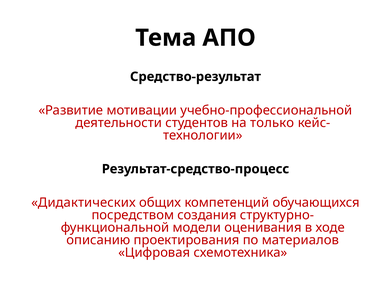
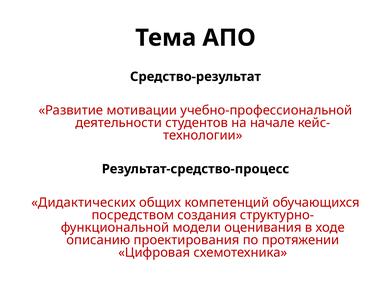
только: только -> начале (272, 123)
материалов: материалов -> протяжении (301, 240)
